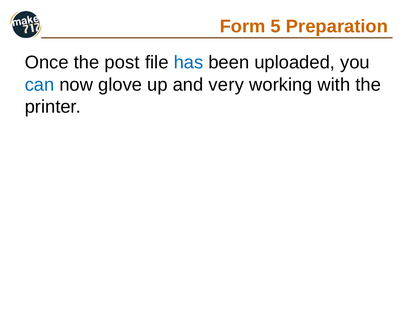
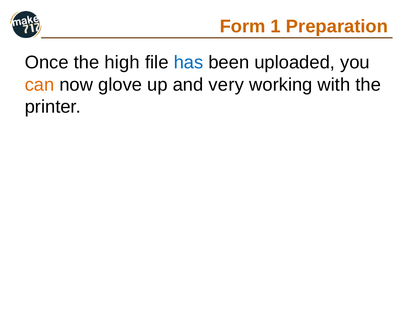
5: 5 -> 1 (276, 26)
post: post -> high (122, 63)
can colour: blue -> orange (40, 85)
